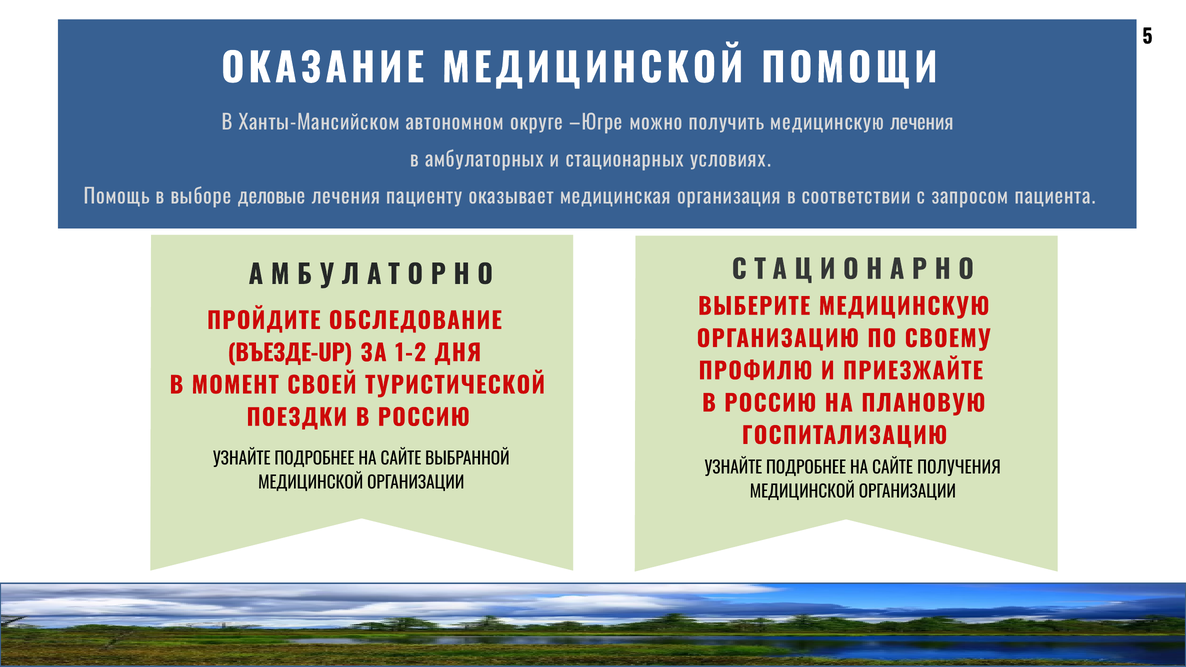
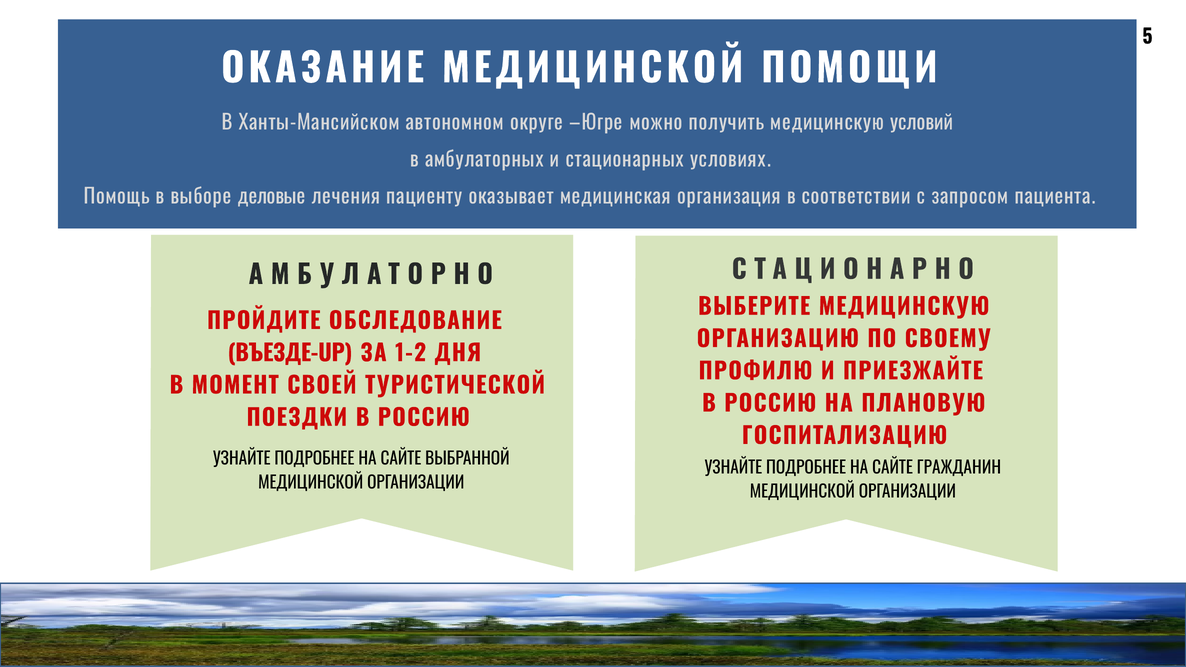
медицинскую лечения: лечения -> условий (922, 123)
ПОЛУЧЕНИЯ: ПОЛУЧЕНИЯ -> ГРАЖДАНИН (959, 468)
